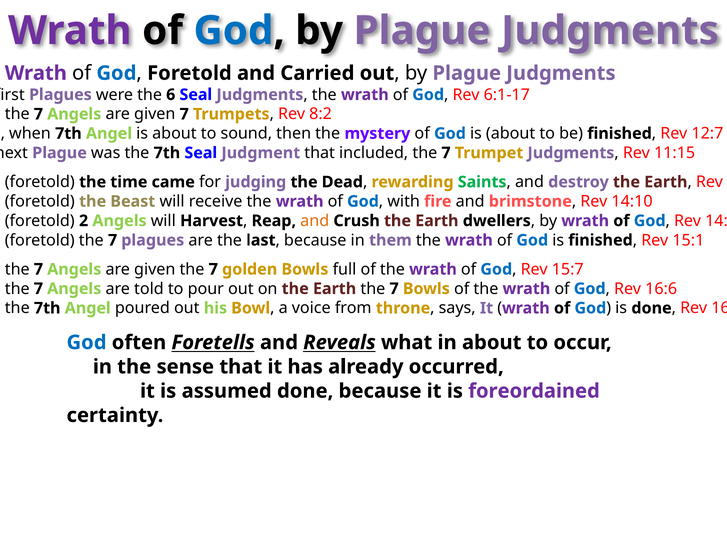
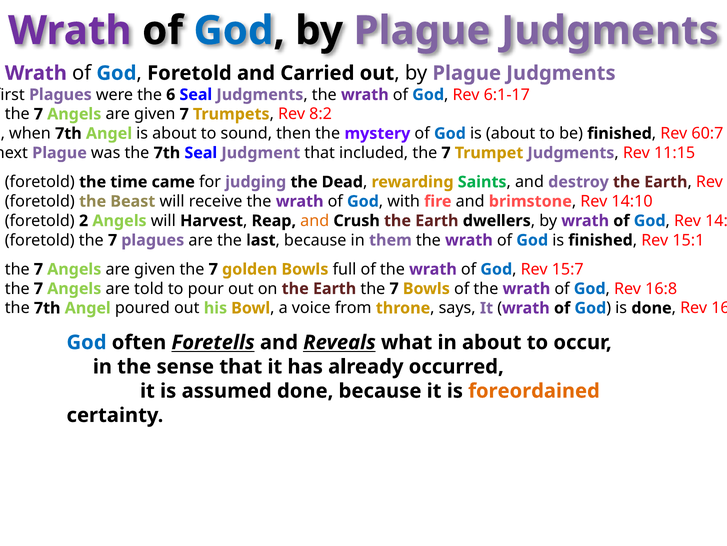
12:7: 12:7 -> 60:7 (707, 133)
16:6: 16:6 -> 16:8 (661, 288)
foreordained colour: purple -> orange (534, 390)
